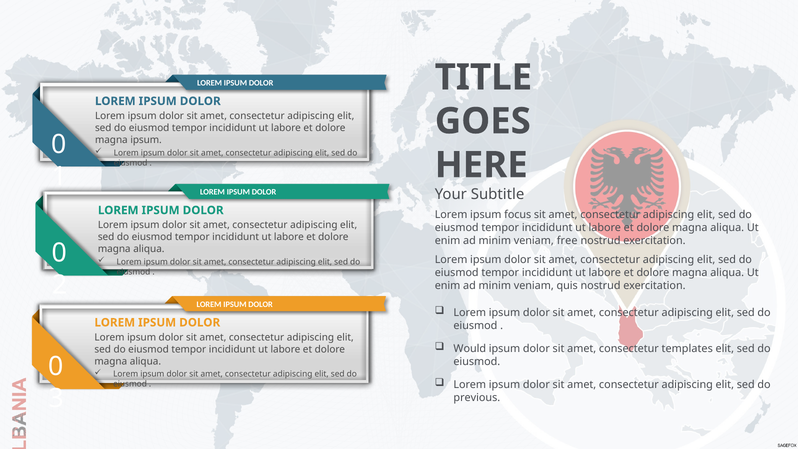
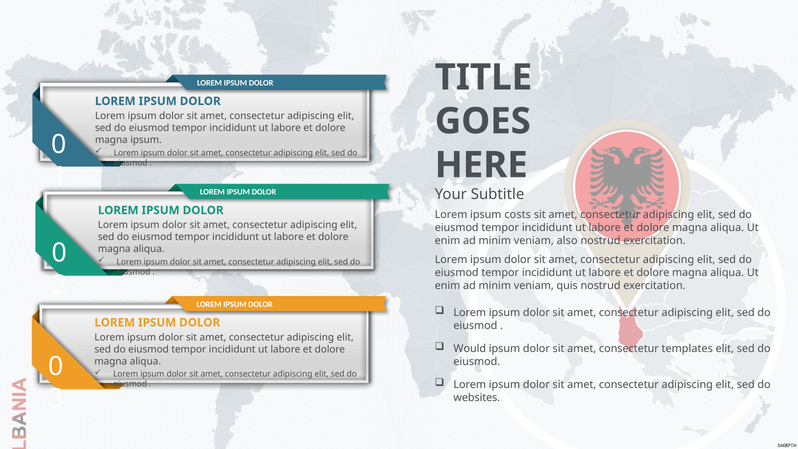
focus: focus -> costs (518, 215)
free: free -> also (567, 241)
previous: previous -> websites (477, 397)
